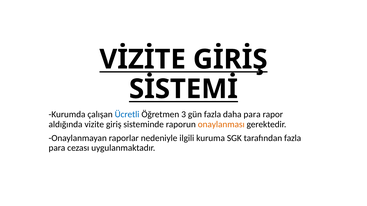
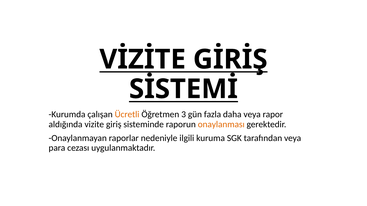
Ücretli colour: blue -> orange (127, 115)
daha para: para -> veya (252, 115)
tarafından fazla: fazla -> veya (293, 138)
